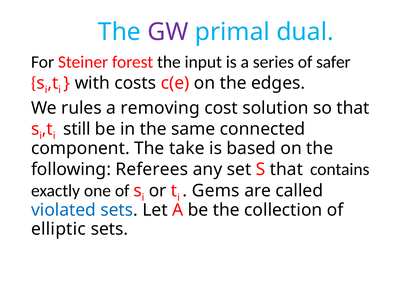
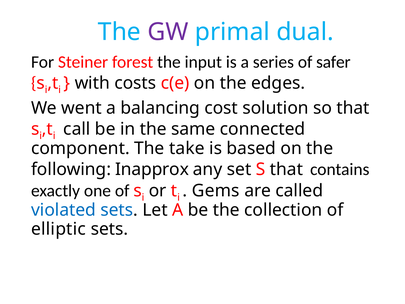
rules: rules -> went (81, 108)
removing: removing -> balancing (160, 108)
still: still -> call (77, 129)
Referees: Referees -> Inapprox (152, 169)
